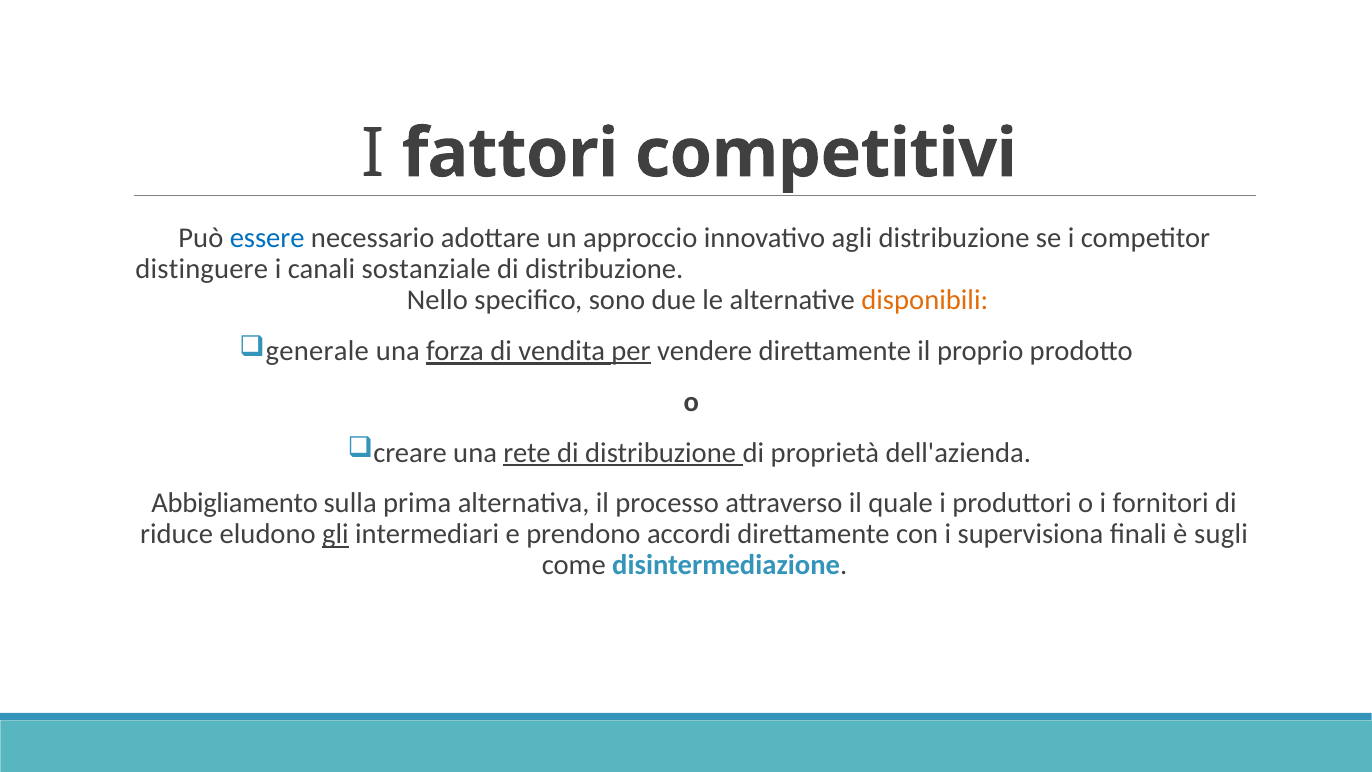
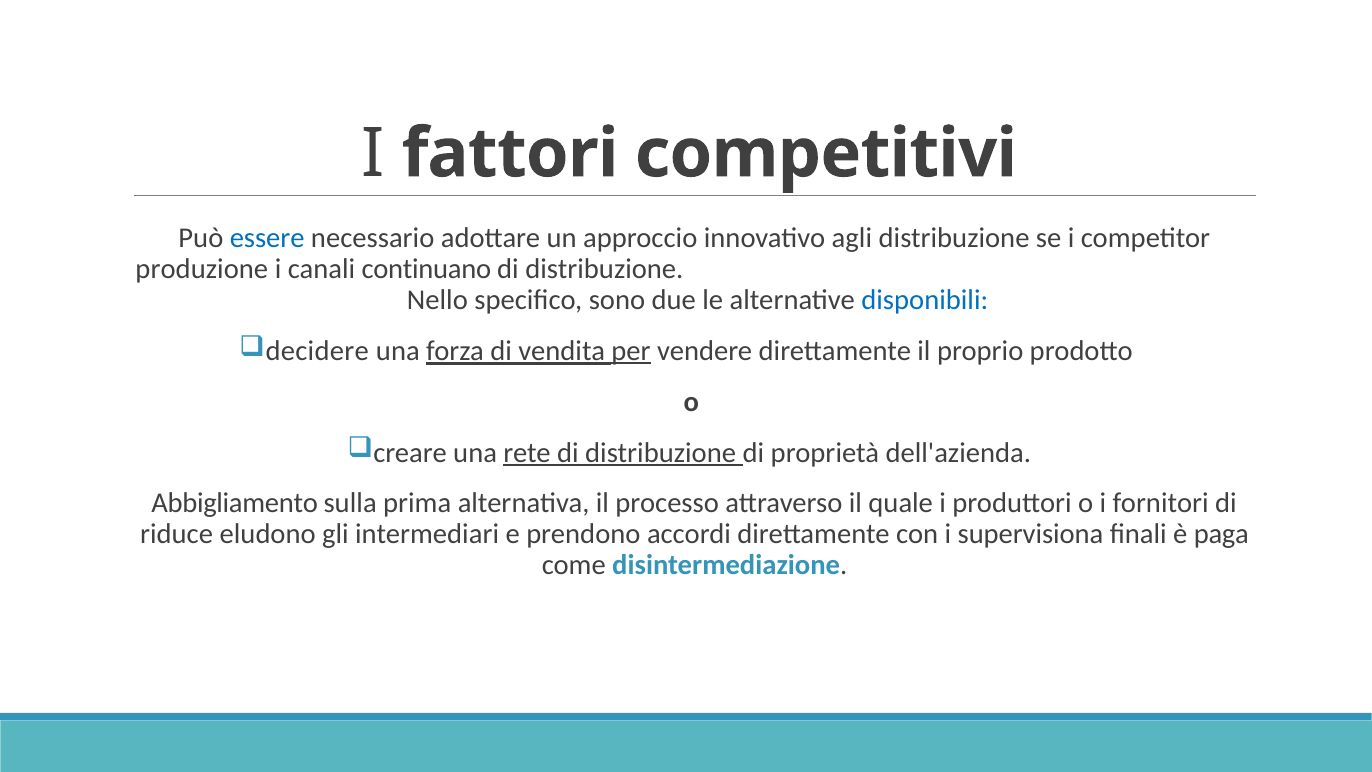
distinguere: distinguere -> produzione (202, 269)
sostanziale: sostanziale -> continuano (426, 269)
disponibili colour: orange -> blue (925, 300)
generale: generale -> decidere (317, 351)
gli underline: present -> none (335, 534)
sugli: sugli -> paga (1221, 534)
